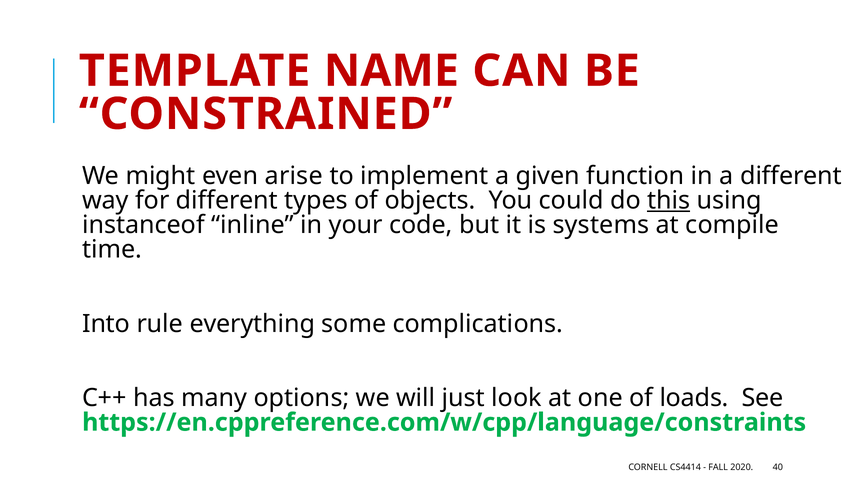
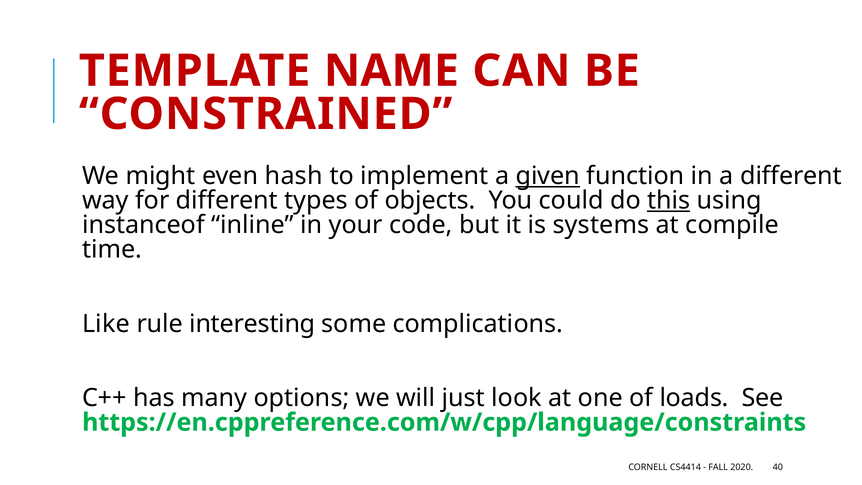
arise: arise -> hash (294, 176)
given underline: none -> present (548, 176)
Into: Into -> Like (106, 324)
everything: everything -> interesting (252, 324)
